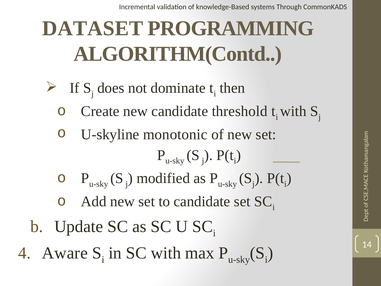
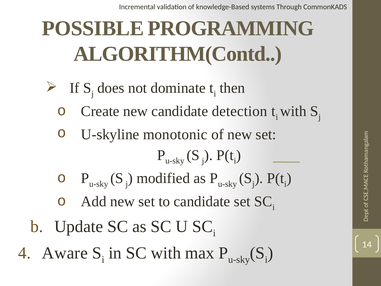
DATASET: DATASET -> POSSIBLE (93, 28)
threshold: threshold -> detection (240, 111)
